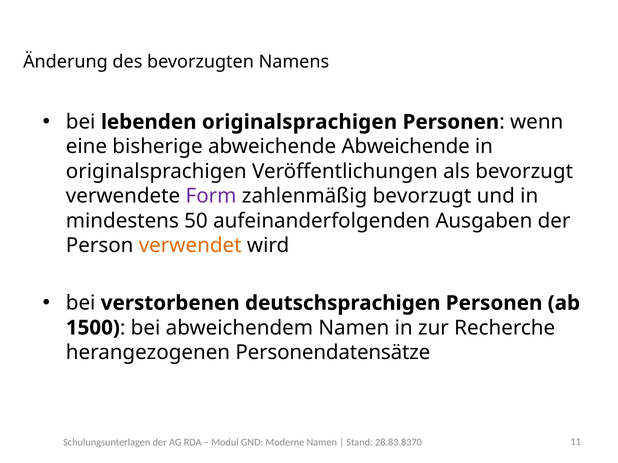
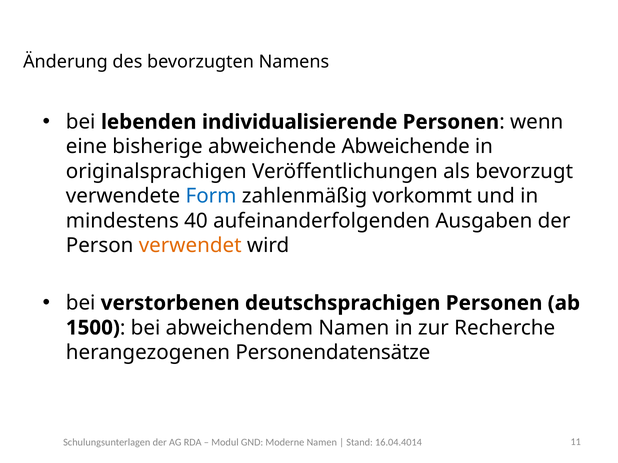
lebenden originalsprachigen: originalsprachigen -> individualisierende (300, 122)
Form colour: purple -> blue (211, 196)
zahlenmäßig bevorzugt: bevorzugt -> vorkommt (422, 196)
50: 50 -> 40 (196, 221)
28.83.8370: 28.83.8370 -> 16.04.4014 (399, 443)
